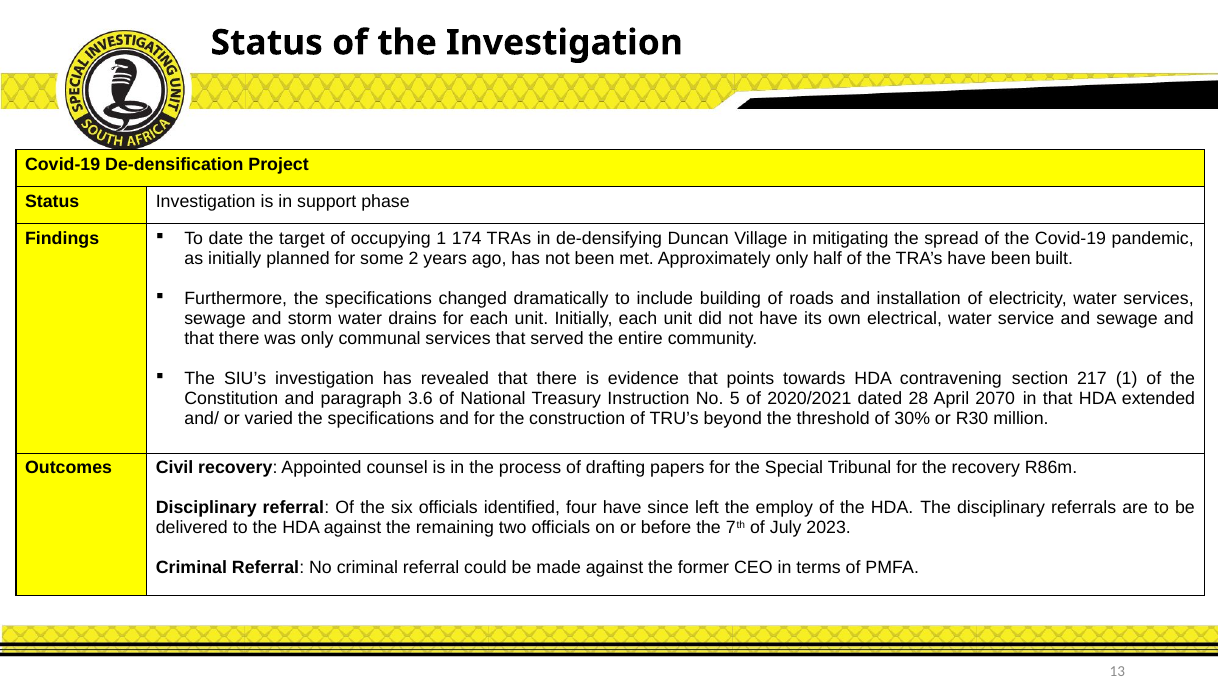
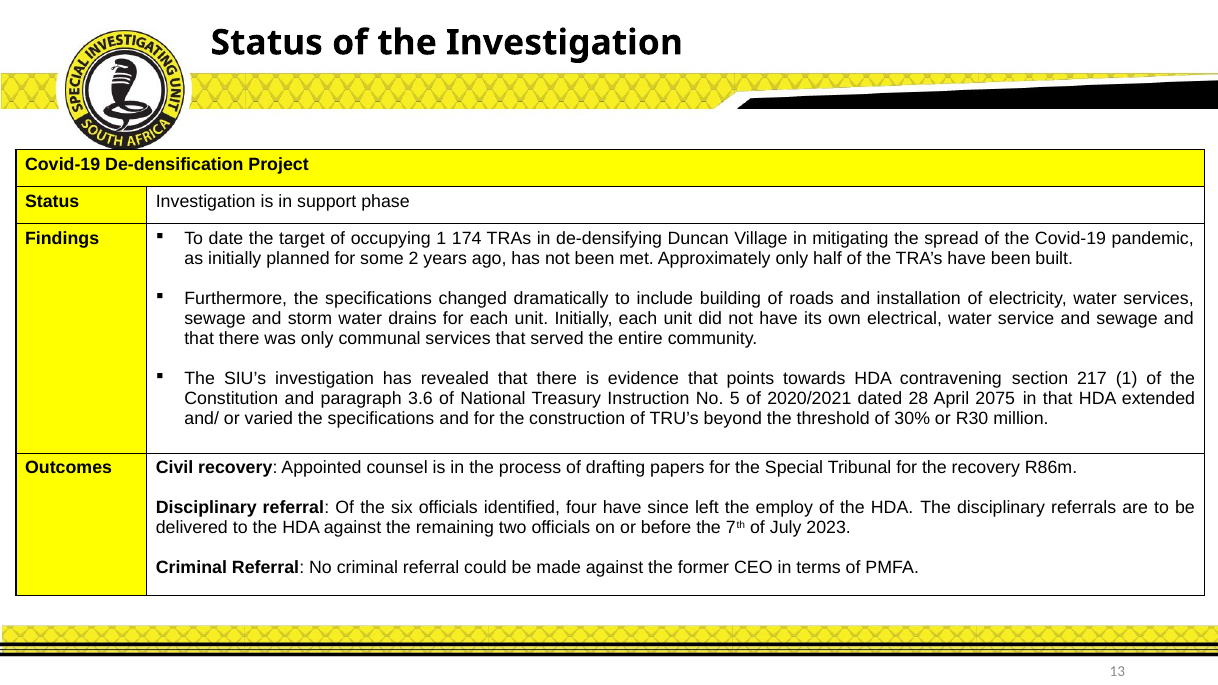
2070: 2070 -> 2075 (995, 398)
